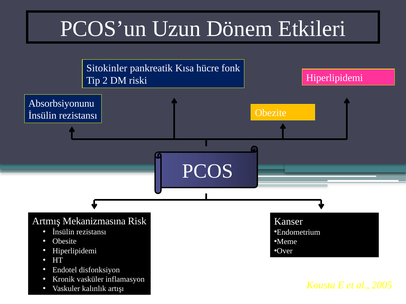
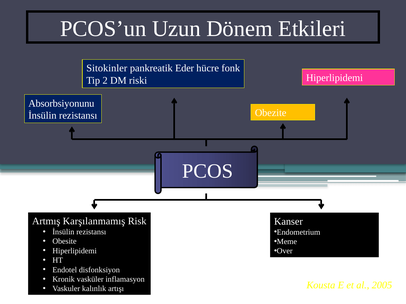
Kısa: Kısa -> Eder (185, 68)
Mekanizmasına: Mekanizmasına -> Karşılanmamış (94, 222)
